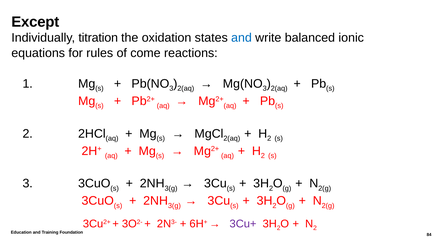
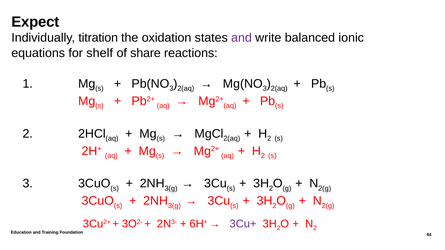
Except: Except -> Expect (35, 22)
and colour: blue -> purple (241, 38)
rules: rules -> shelf (100, 53)
come: come -> share (146, 53)
